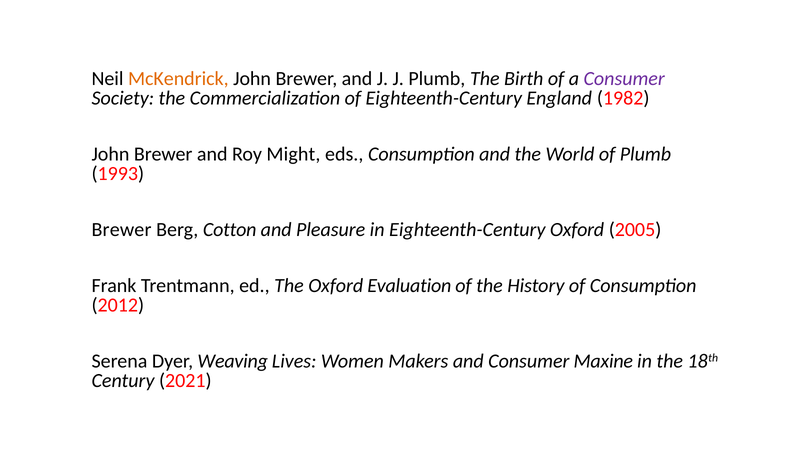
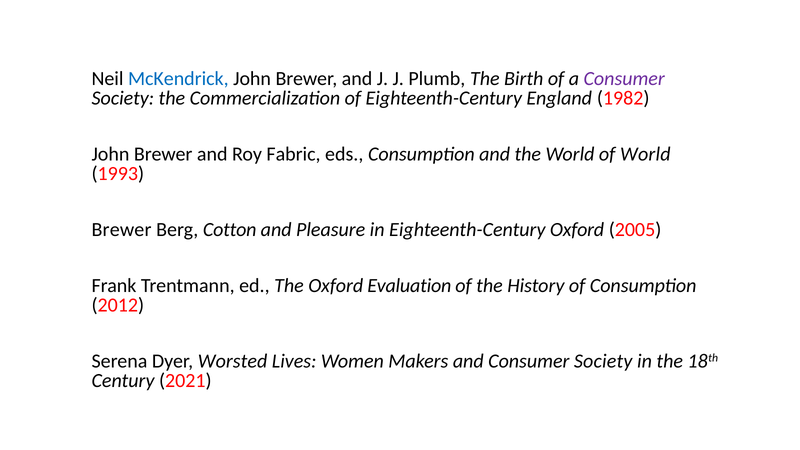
McKendrick colour: orange -> blue (178, 79)
Might: Might -> Fabric (294, 154)
of Plumb: Plumb -> World (645, 154)
Weaving: Weaving -> Worsted (233, 361)
and Consumer Maxine: Maxine -> Society (603, 361)
